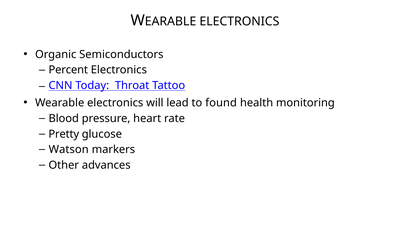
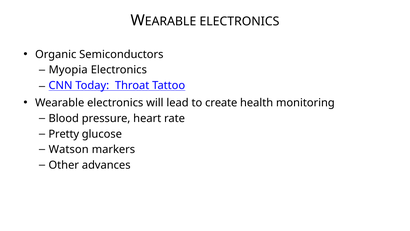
Percent: Percent -> Myopia (68, 70)
found: found -> create (221, 103)
